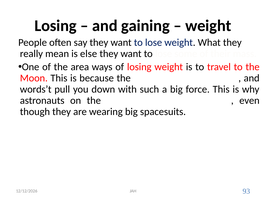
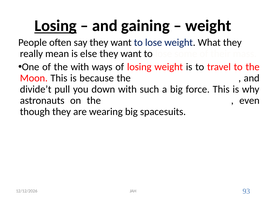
Losing underline: none -> present (56, 26)
the area: area -> with (80, 67)
words’t: words’t -> divide’t (36, 89)
